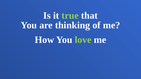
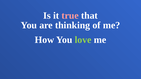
true colour: light green -> pink (70, 16)
